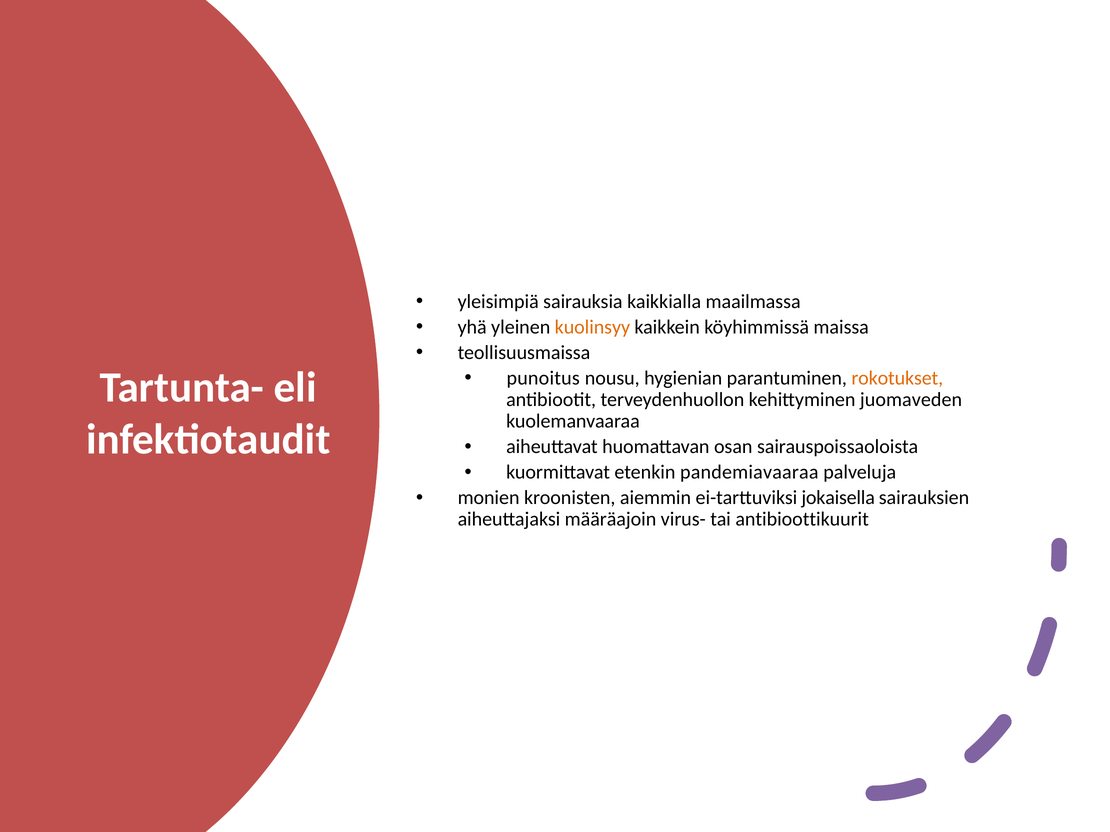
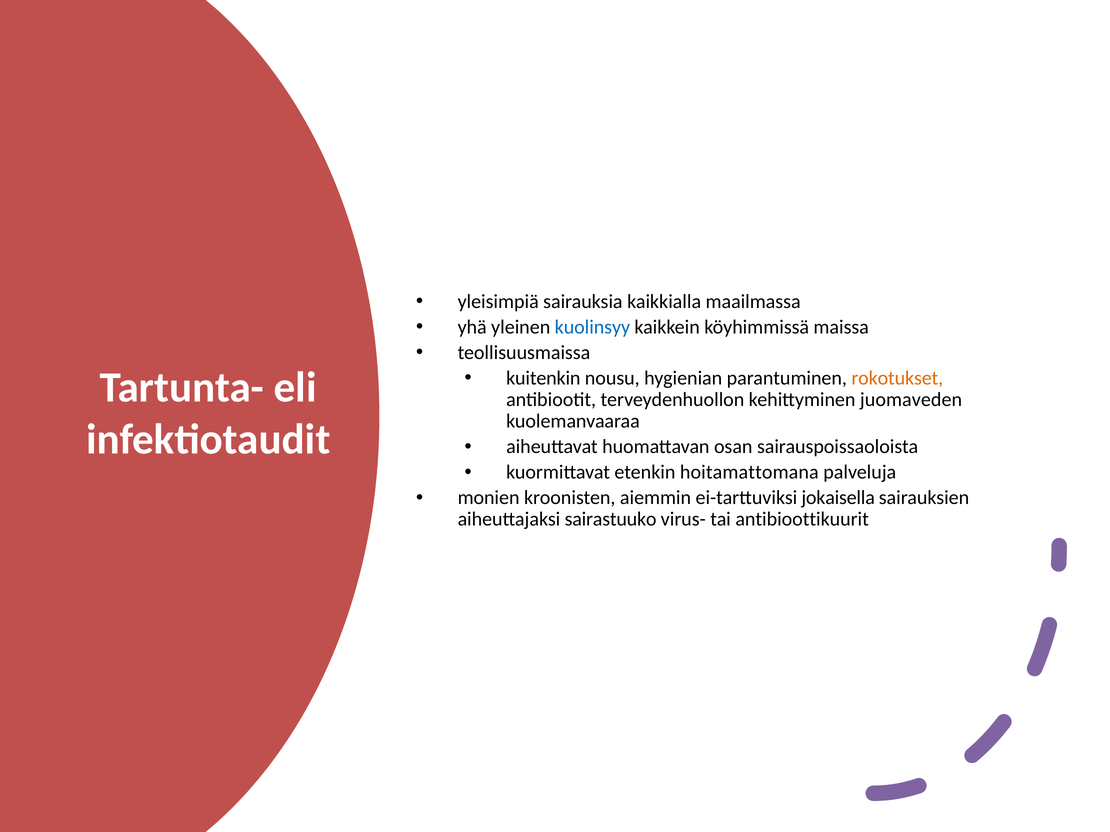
kuolinsyy colour: orange -> blue (592, 327)
punoitus: punoitus -> kuitenkin (543, 378)
pandemiavaaraa: pandemiavaaraa -> hoitamattomana (749, 473)
määräajoin: määräajoin -> sairastuuko (611, 520)
